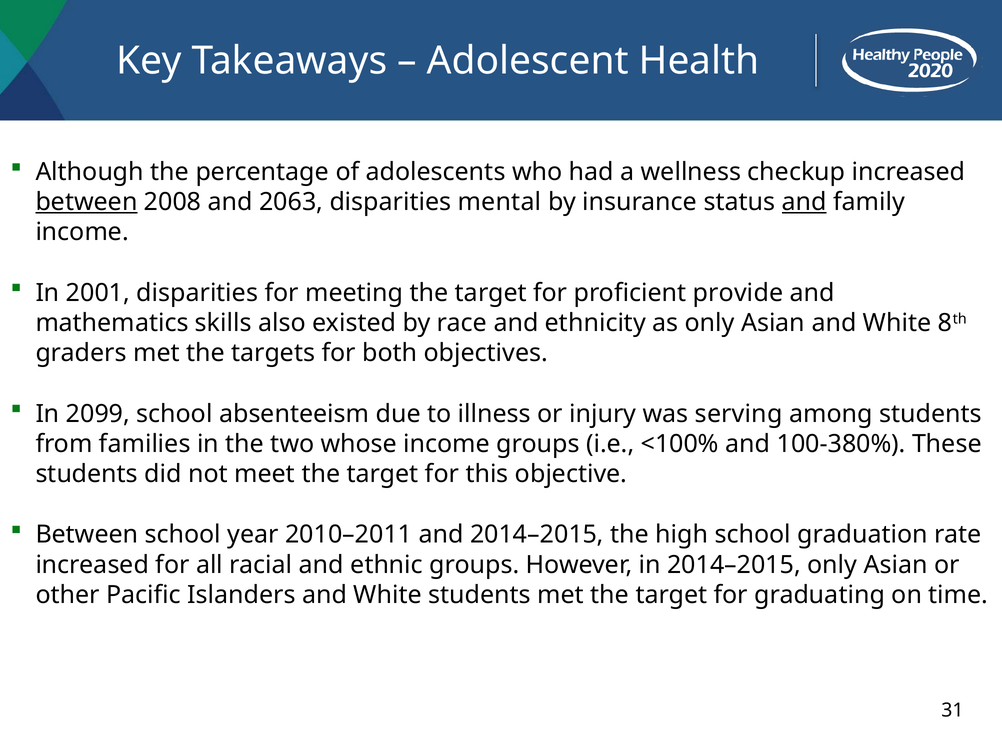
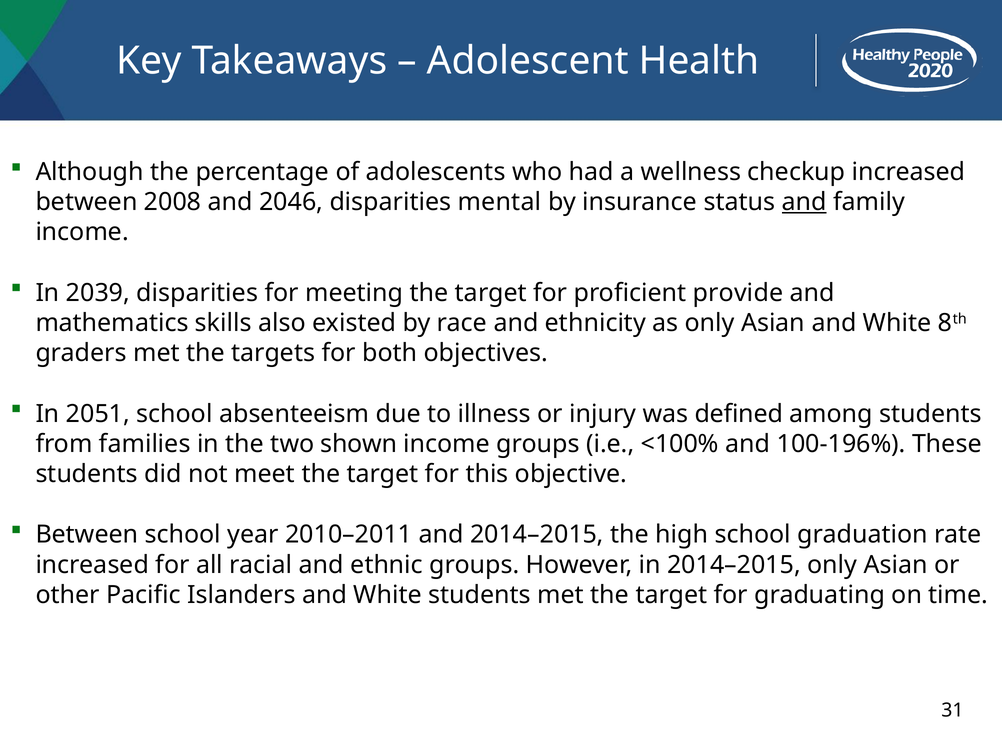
between underline: present -> none (87, 202)
2063: 2063 -> 2046 (291, 202)
2001: 2001 -> 2039 (98, 293)
2099: 2099 -> 2051 (98, 413)
serving: serving -> defined (739, 413)
whose: whose -> shown (359, 444)
100-380%: 100-380% -> 100-196% (841, 444)
